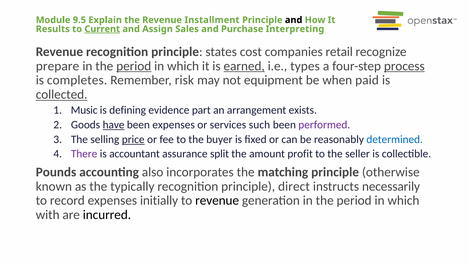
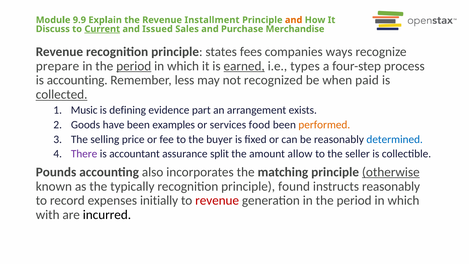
9.5: 9.5 -> 9.9 (79, 20)
and colour: black -> orange (294, 20)
Results: Results -> Discuss (53, 29)
Assign: Assign -> Issued (158, 29)
Interpreting: Interpreting -> Merchandise (295, 29)
cost: cost -> fees (251, 52)
retail: retail -> ways (339, 52)
process underline: present -> none (404, 66)
is completes: completes -> accounting (77, 80)
risk: risk -> less (184, 80)
equipment: equipment -> recognized (273, 80)
have underline: present -> none (114, 125)
been expenses: expenses -> examples (174, 125)
such: such -> food (259, 125)
performed colour: purple -> orange (324, 125)
price underline: present -> none (133, 139)
profit: profit -> allow (300, 154)
otherwise underline: none -> present (391, 172)
direct: direct -> found (294, 186)
instructs necessarily: necessarily -> reasonably (391, 186)
revenue colour: black -> red (217, 200)
